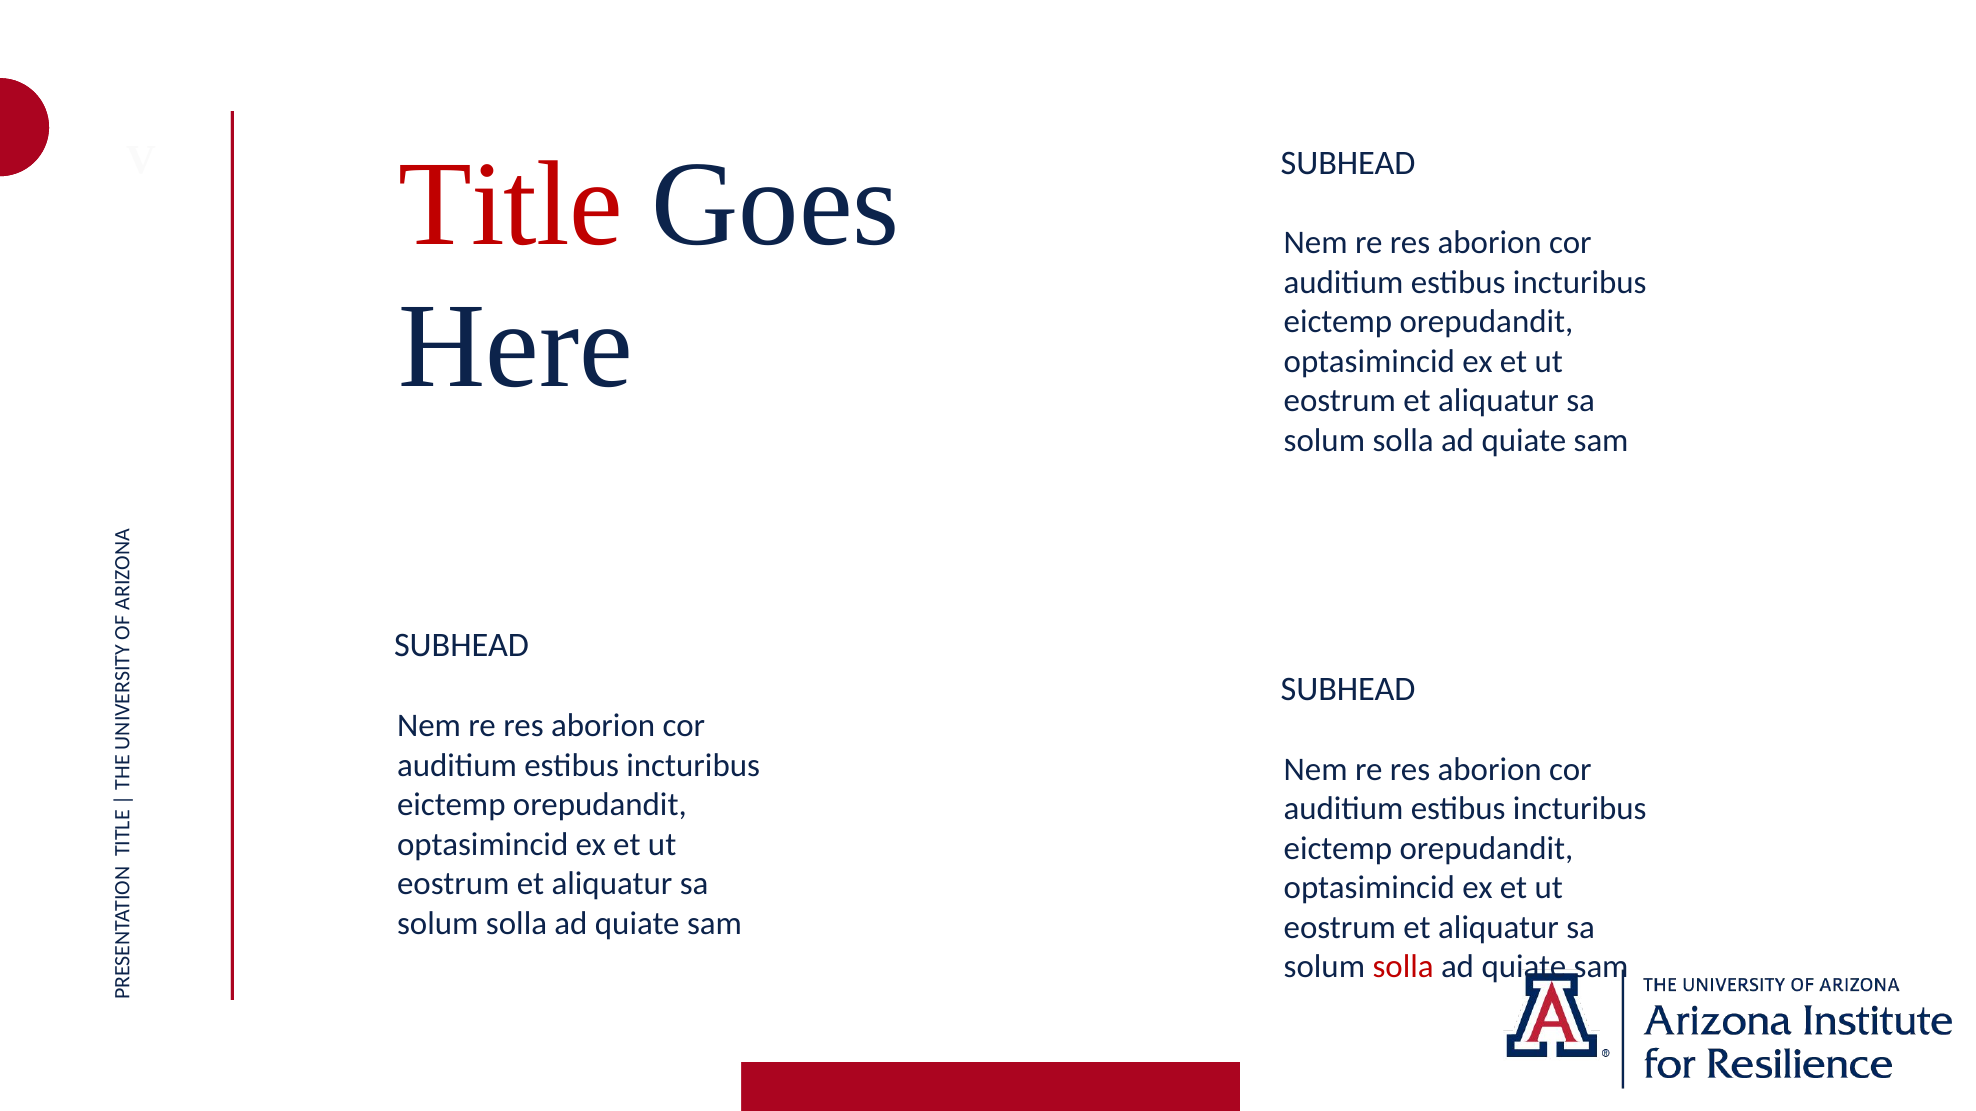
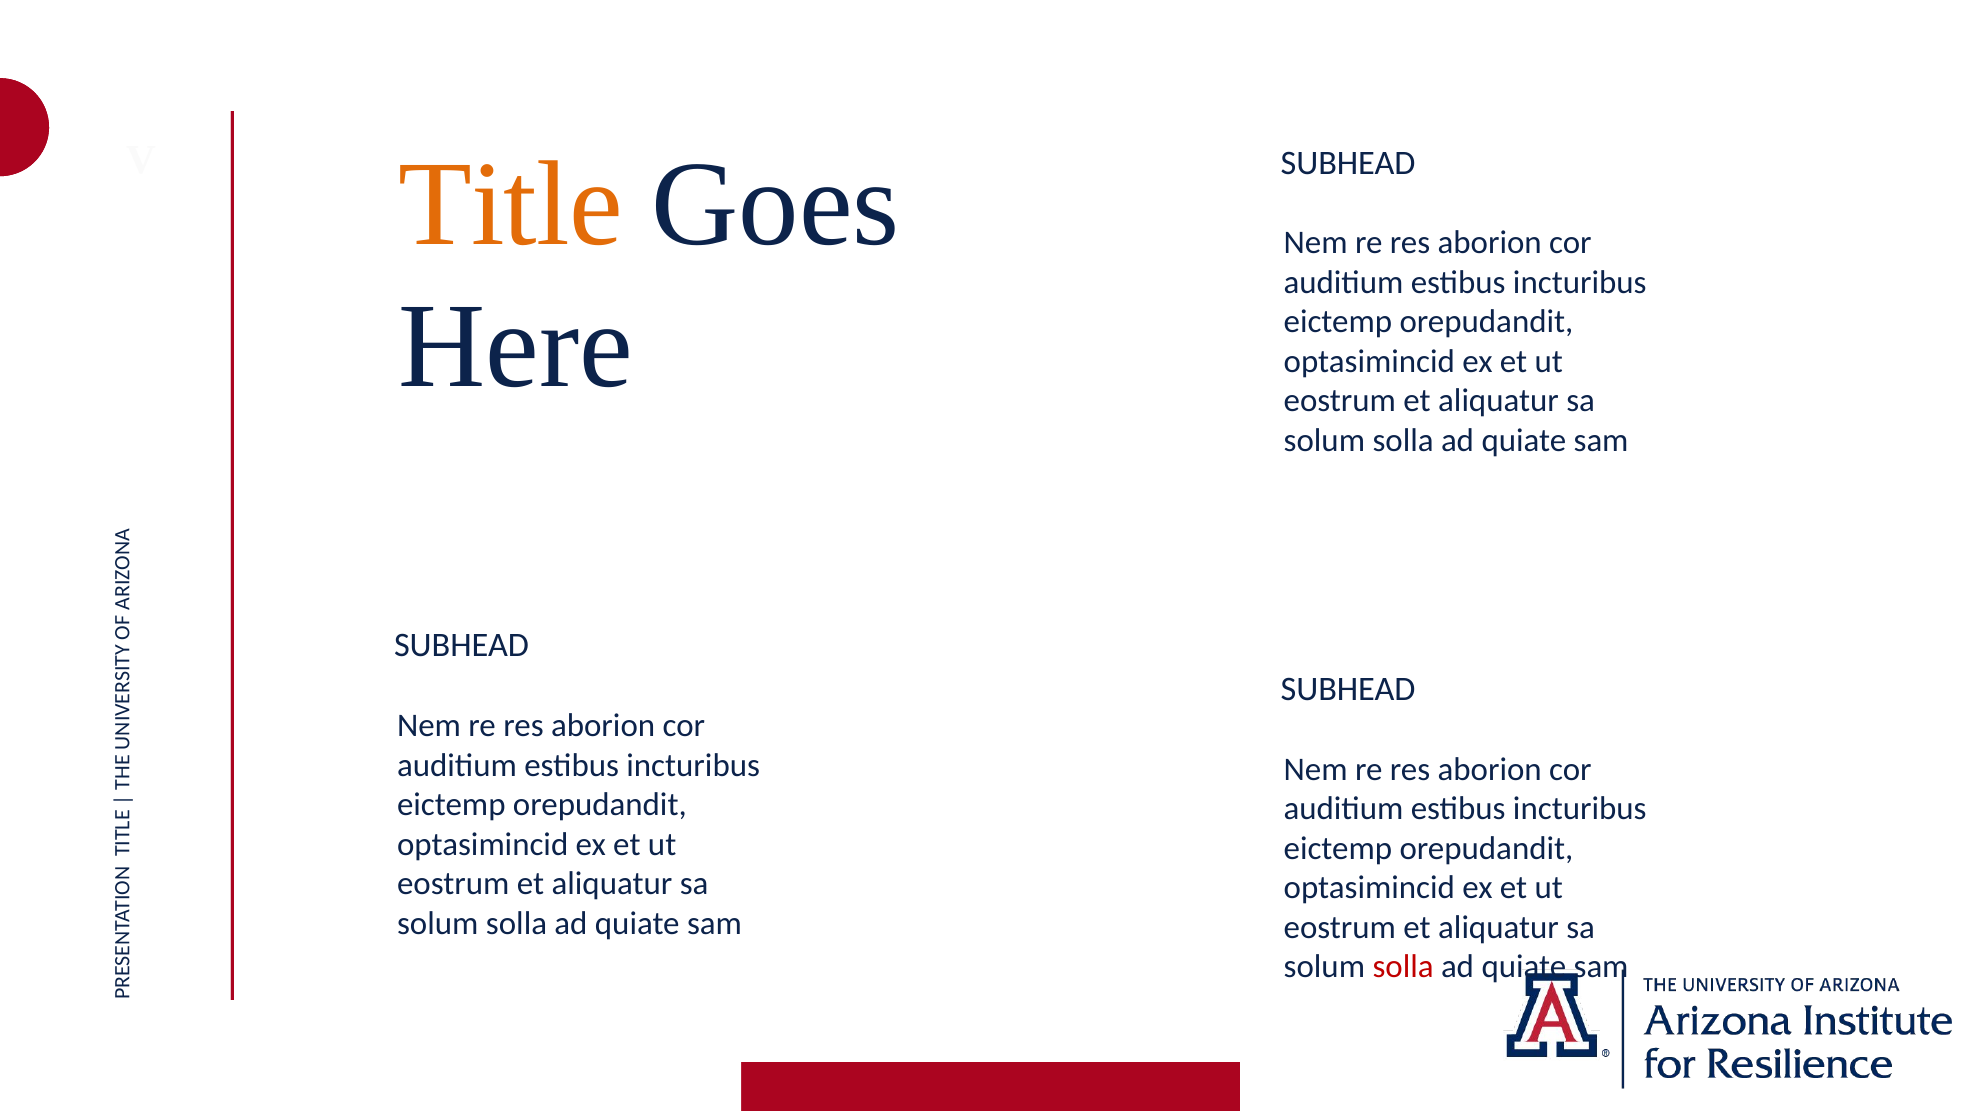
Title colour: red -> orange (511, 204)
